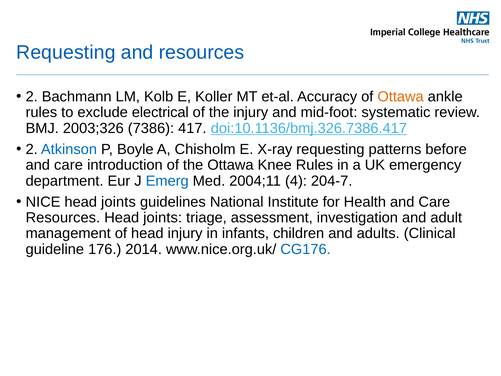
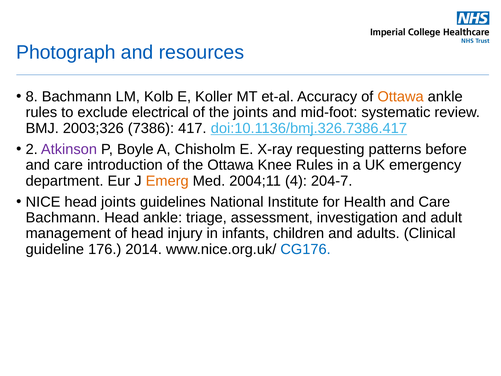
Requesting: Requesting -> Photograph (66, 52)
2: 2 -> 8 (32, 97)
the injury: injury -> joints (251, 112)
Atkinson colour: blue -> purple (69, 149)
Emerg colour: blue -> orange (167, 181)
Resources: Resources -> Bachmann (63, 218)
joints: joints -> ankle (163, 218)
